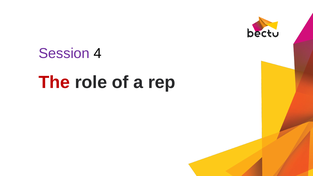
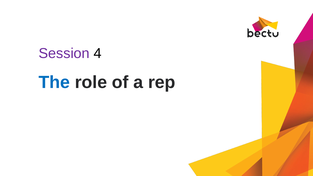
The colour: red -> blue (54, 82)
